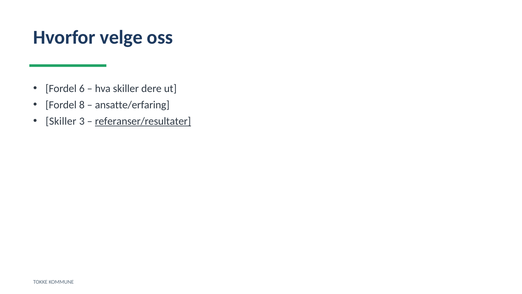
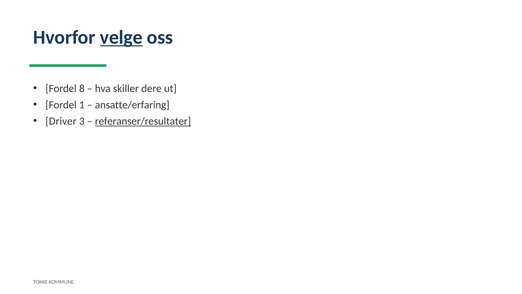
velge underline: none -> present (121, 37)
6: 6 -> 8 (82, 88)
8: 8 -> 1 (82, 105)
Skiller: Skiller -> Driver (61, 121)
